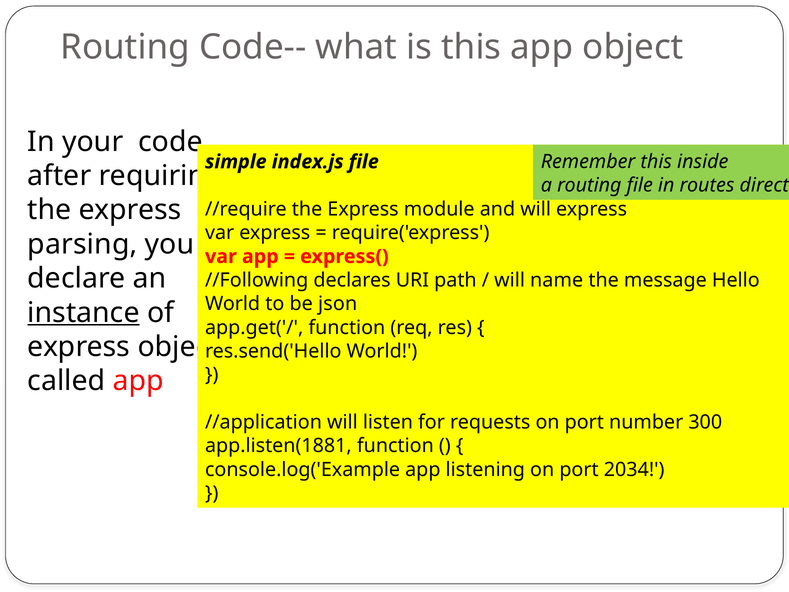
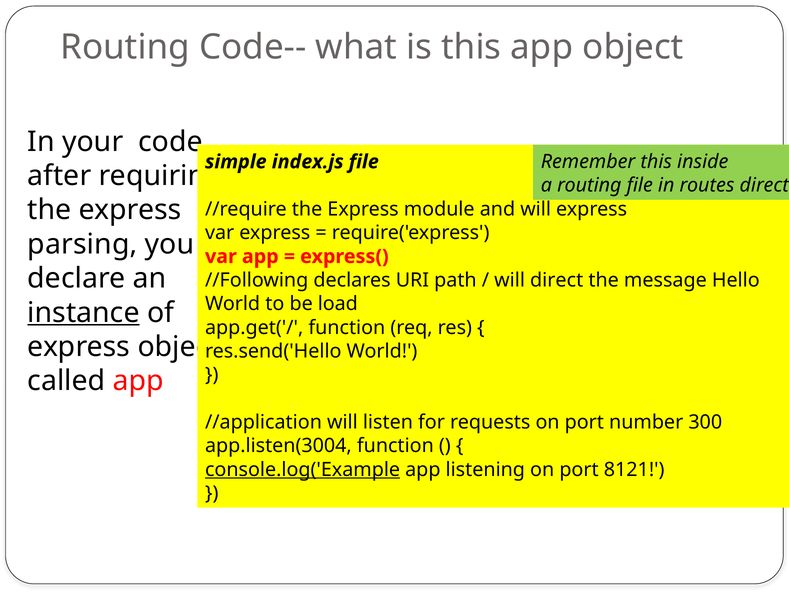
name: name -> direct (557, 280)
json: json -> load (338, 304)
app.listen(1881: app.listen(1881 -> app.listen(3004 (278, 446)
console.log('Example underline: none -> present (303, 469)
2034: 2034 -> 8121 (634, 469)
